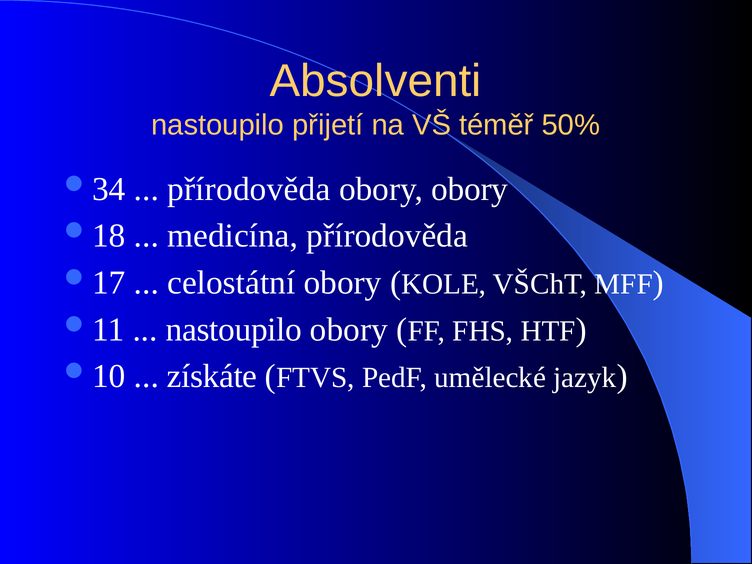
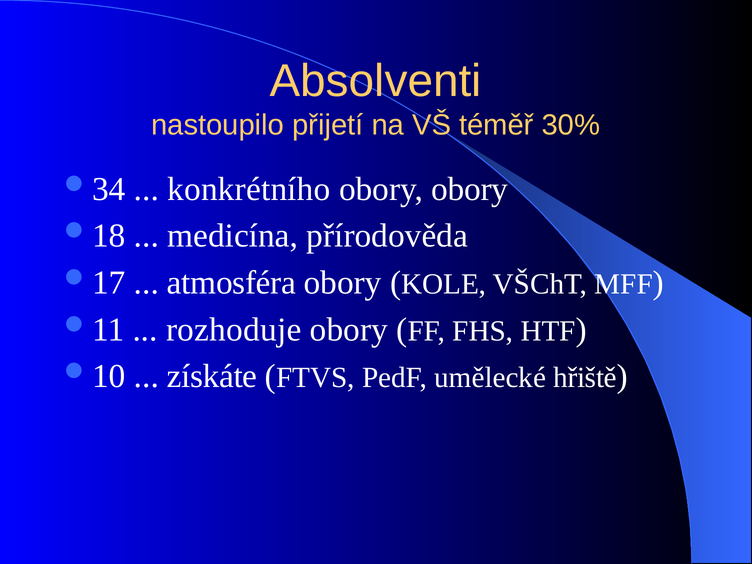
50%: 50% -> 30% (571, 125)
přírodověda: přírodověda -> konkrétního (249, 189)
celostátní: celostátní -> atmosféra (231, 283)
nastoupilo: nastoupilo -> rozhoduje (234, 330)
jazyk: jazyk -> hřiště (585, 378)
